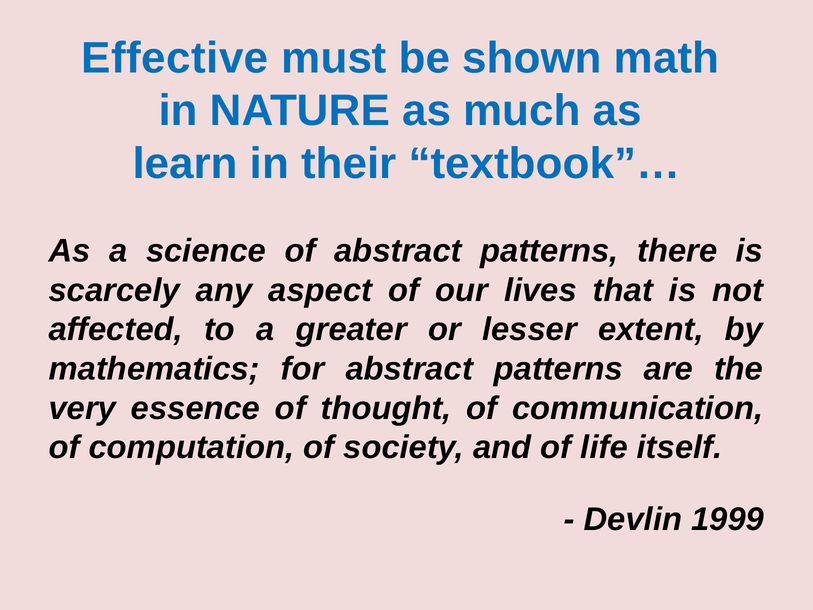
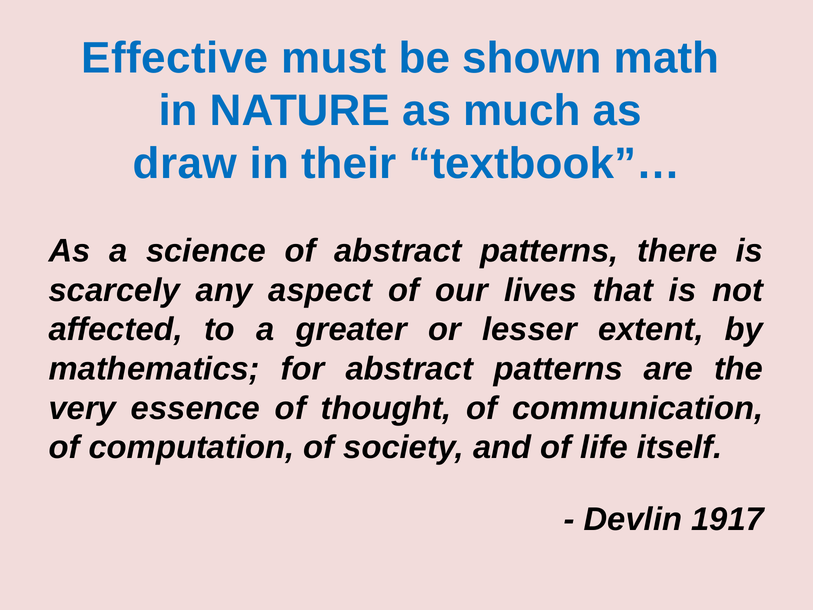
learn: learn -> draw (185, 164)
1999: 1999 -> 1917 (728, 519)
